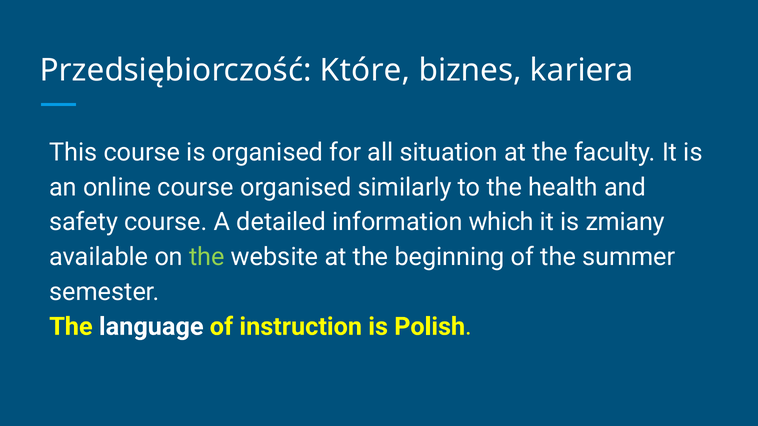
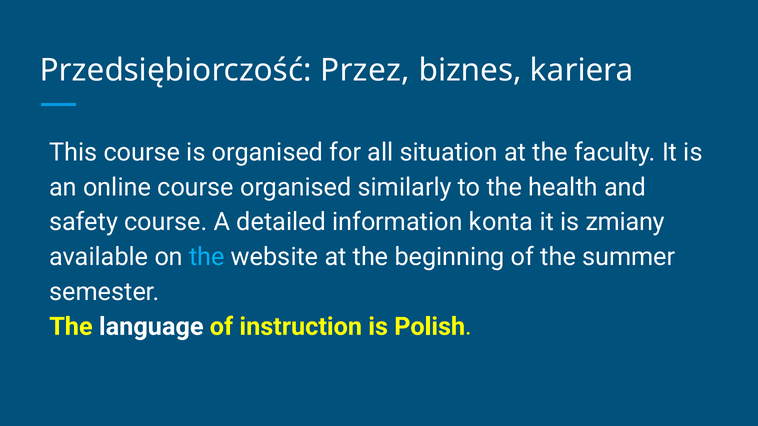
Które: Które -> Przez (365, 70)
which: which -> konta (501, 222)
the colour: light green -> light blue (207, 257)
